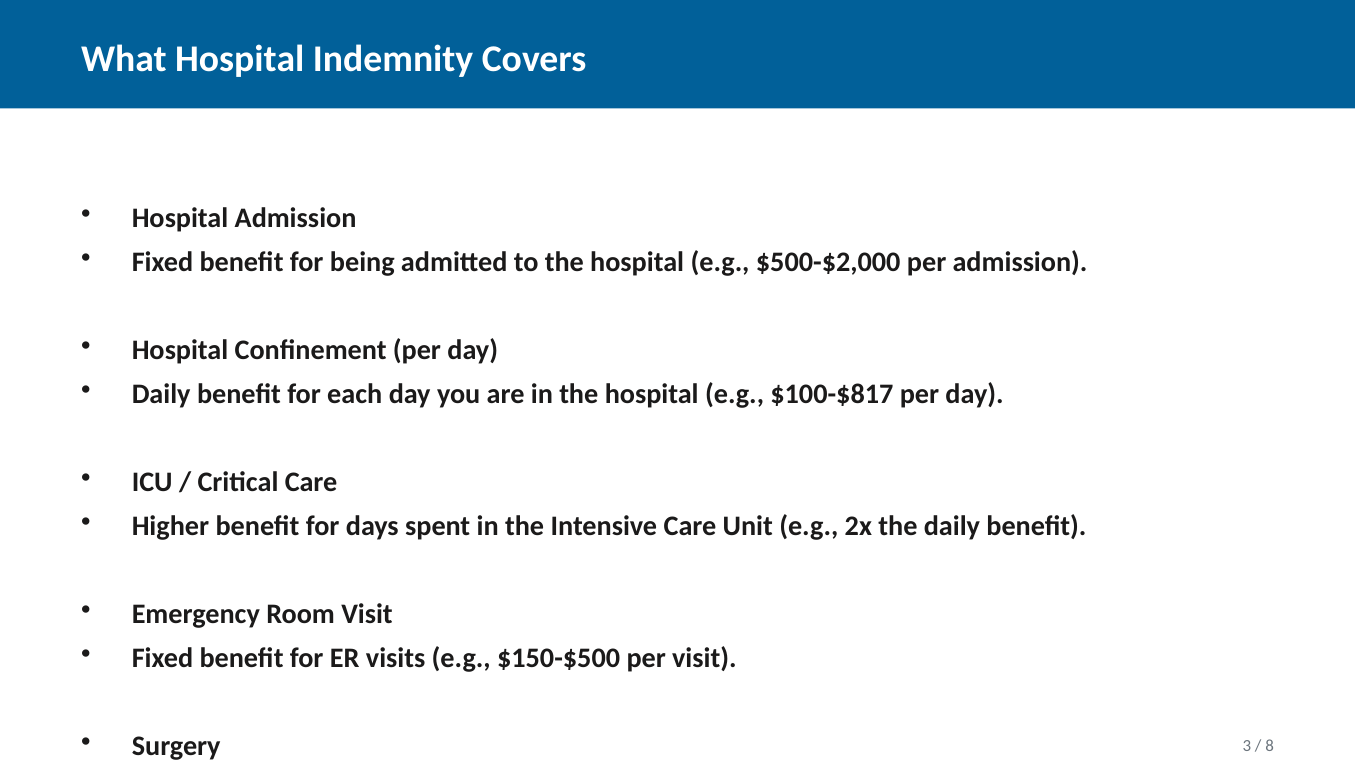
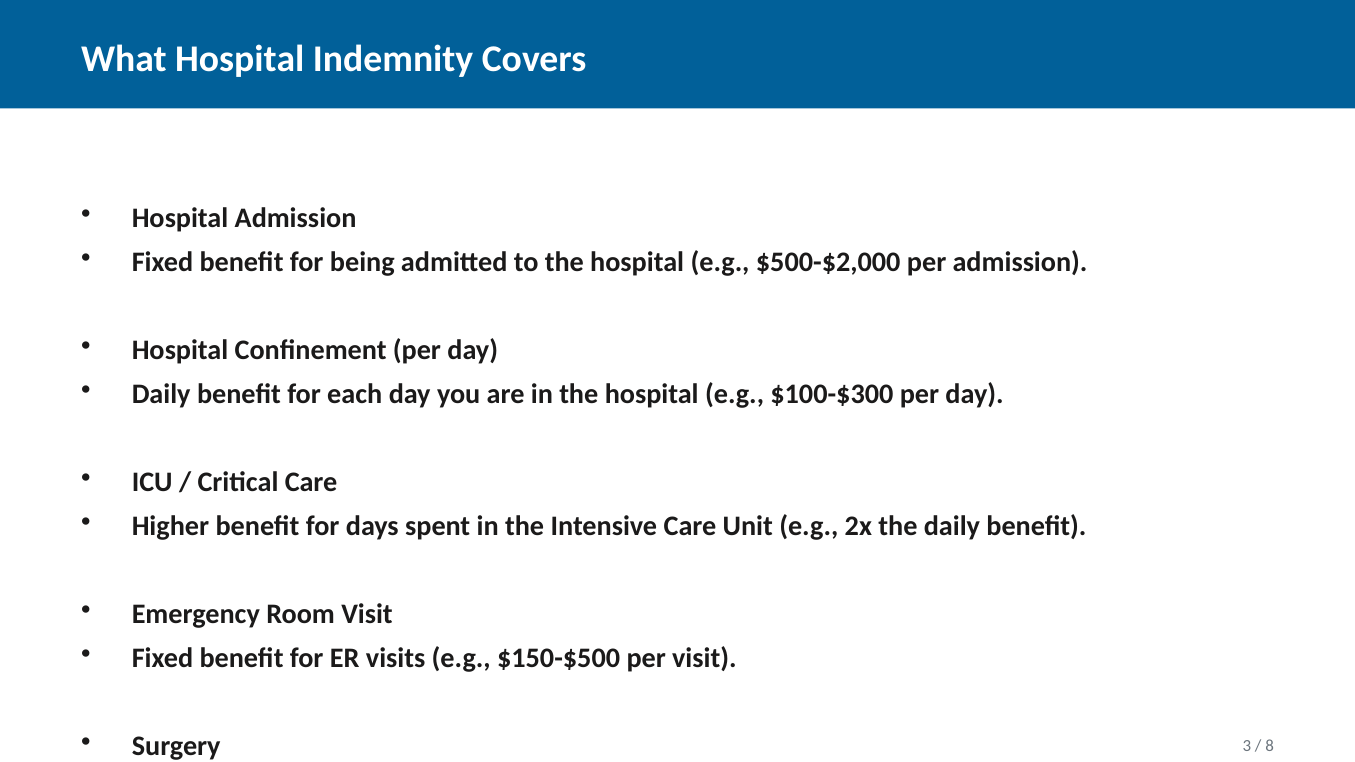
$100-$817: $100-$817 -> $100-$300 (832, 395)
